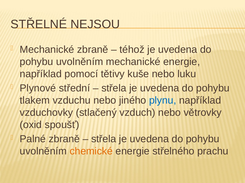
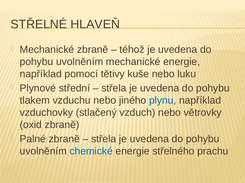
NEJSOU: NEJSOU -> HLAVEŇ (95, 24)
oxid spoušť: spoušť -> zbraně (62, 125)
chemické colour: orange -> blue (91, 152)
